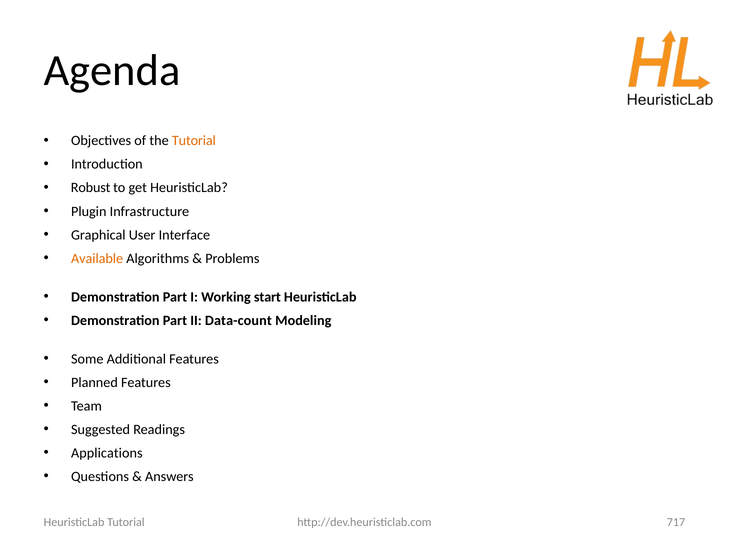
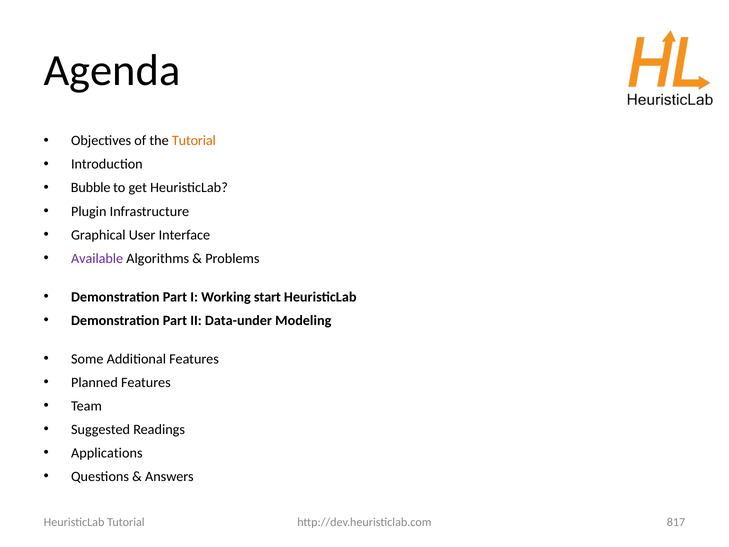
Robust: Robust -> Bubble (91, 188)
Available colour: orange -> purple (97, 258)
Data-count: Data-count -> Data-under (238, 320)
717: 717 -> 817 (676, 522)
